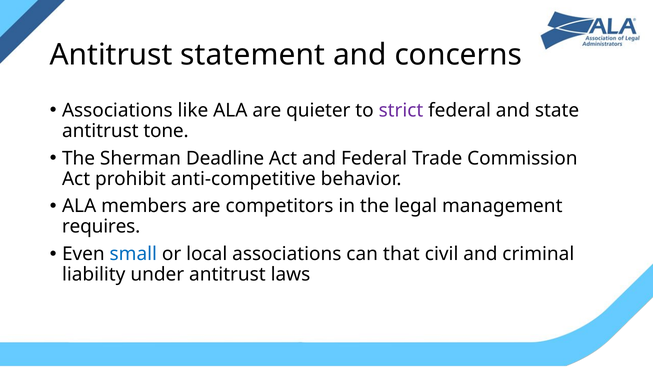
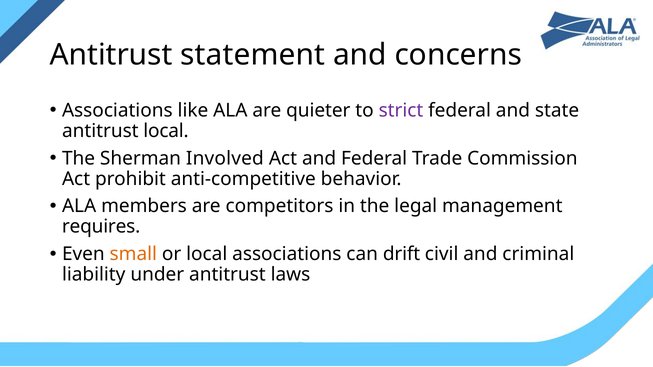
antitrust tone: tone -> local (166, 131)
Deadline: Deadline -> Involved (225, 158)
small colour: blue -> orange (133, 254)
that: that -> drift (402, 254)
